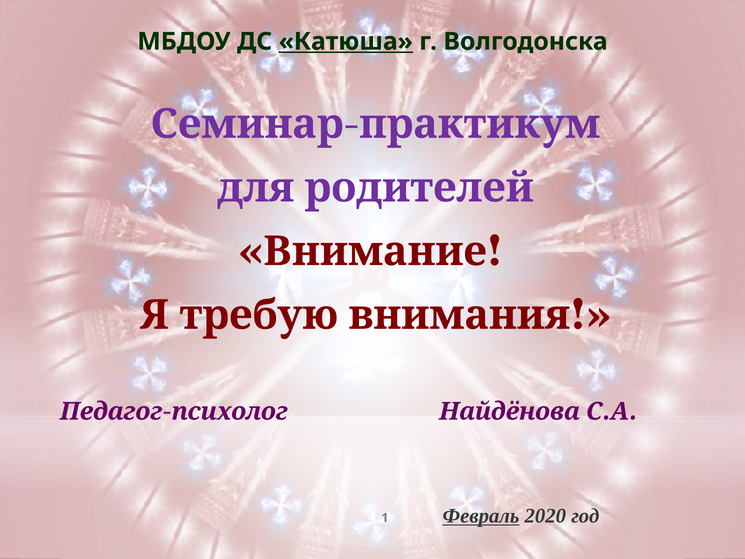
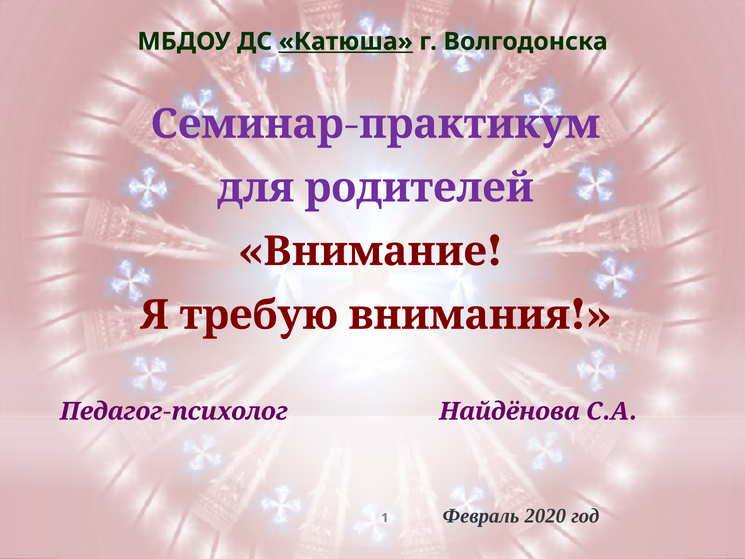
Февраль underline: present -> none (481, 516)
